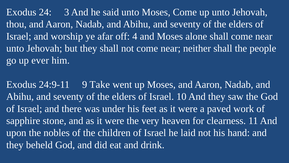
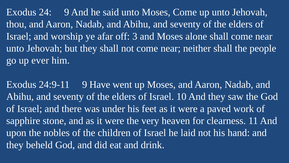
24 3: 3 -> 9 (67, 12)
4: 4 -> 3 (135, 36)
Take: Take -> Have (100, 84)
